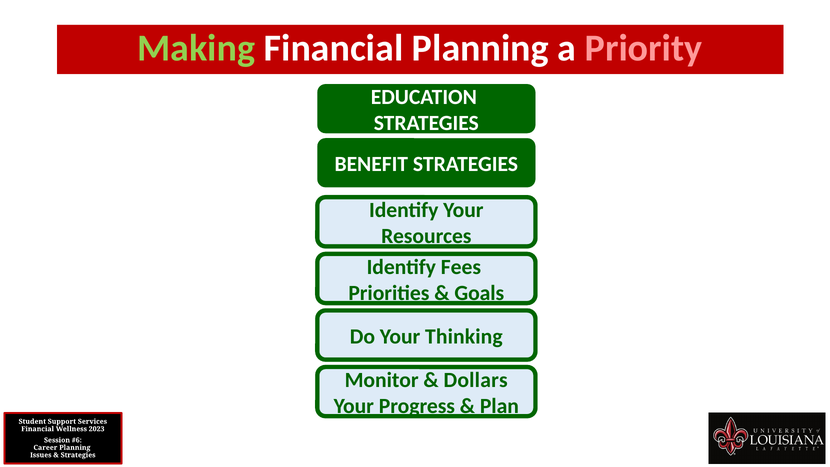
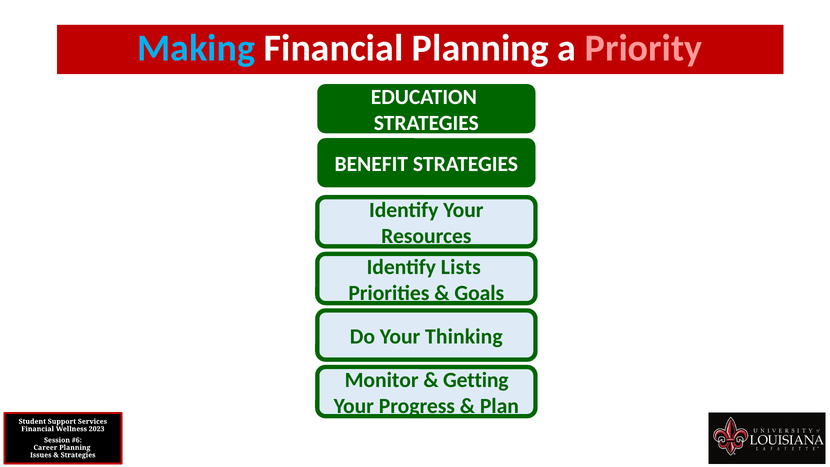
Making colour: light green -> light blue (196, 48)
Fees: Fees -> Lists (461, 267)
Dollars: Dollars -> Getting (476, 380)
